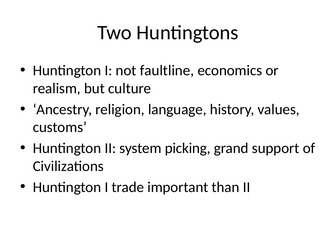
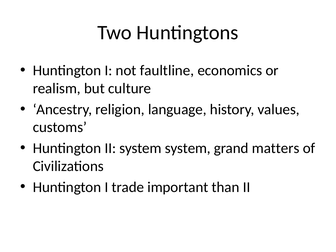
system picking: picking -> system (188, 148)
support: support -> matters (276, 148)
